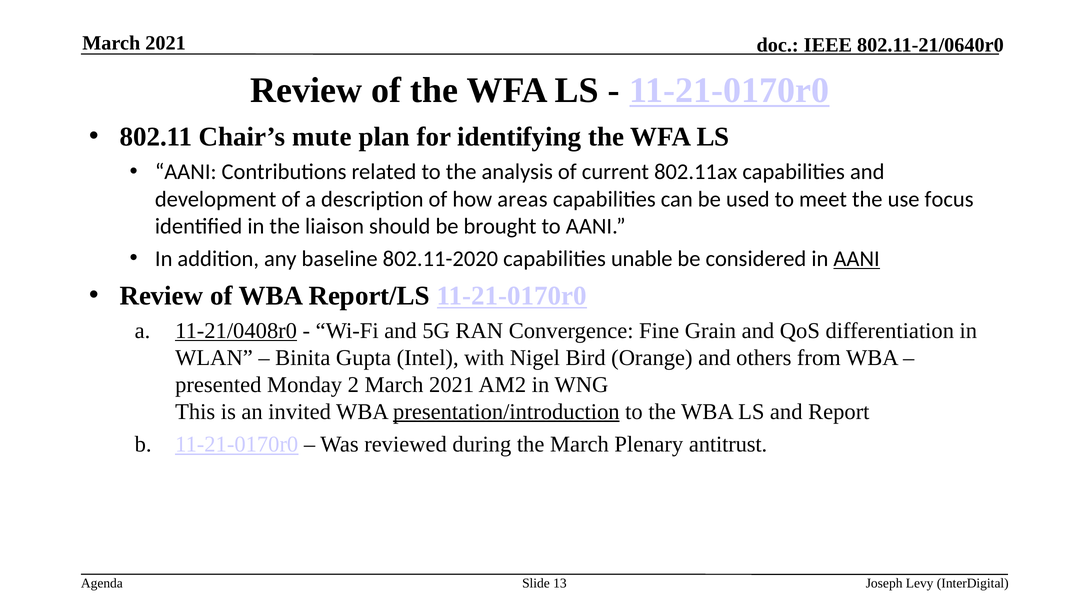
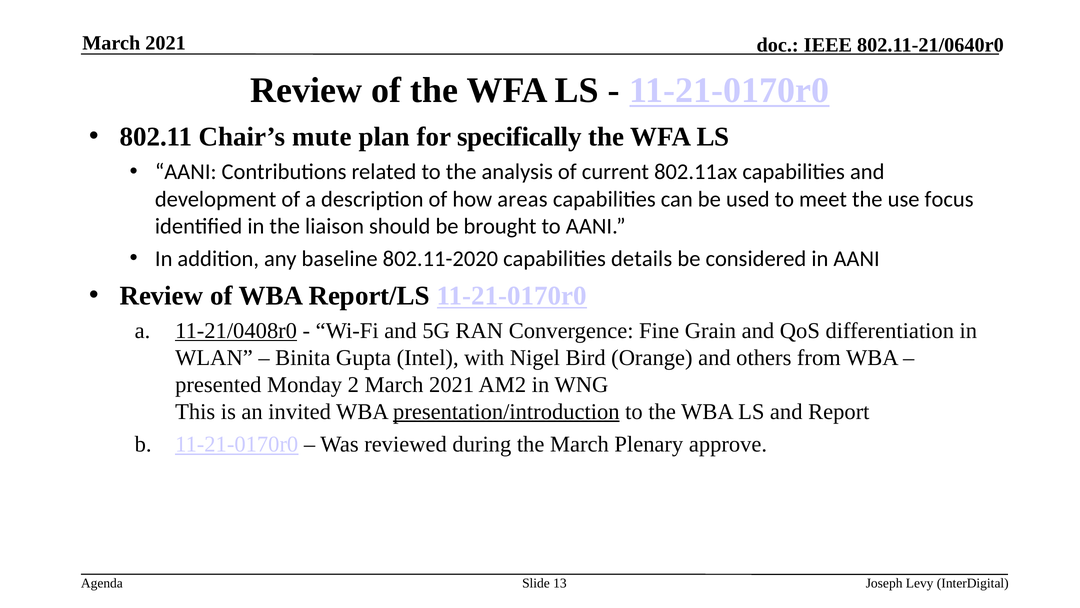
identifying: identifying -> specifically (519, 137)
unable: unable -> details (642, 259)
AANI underline: present -> none (857, 259)
antitrust: antitrust -> approve (728, 444)
